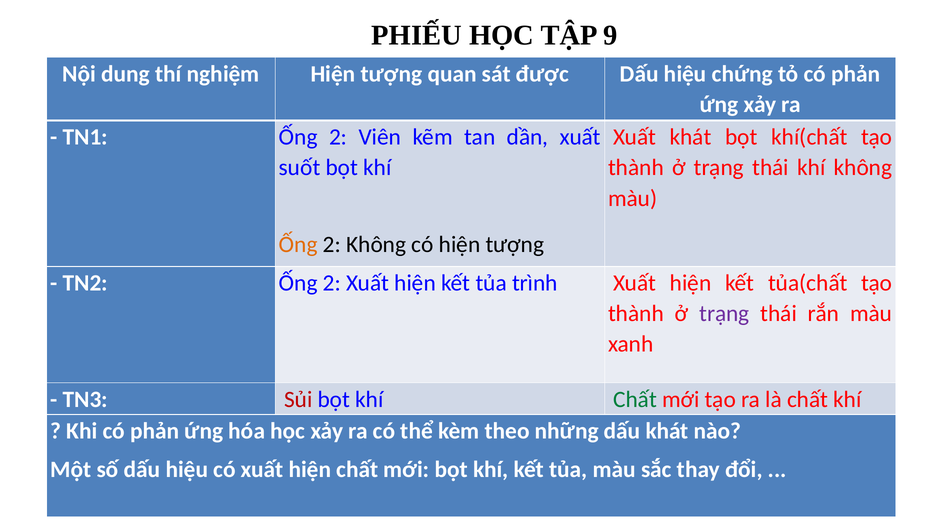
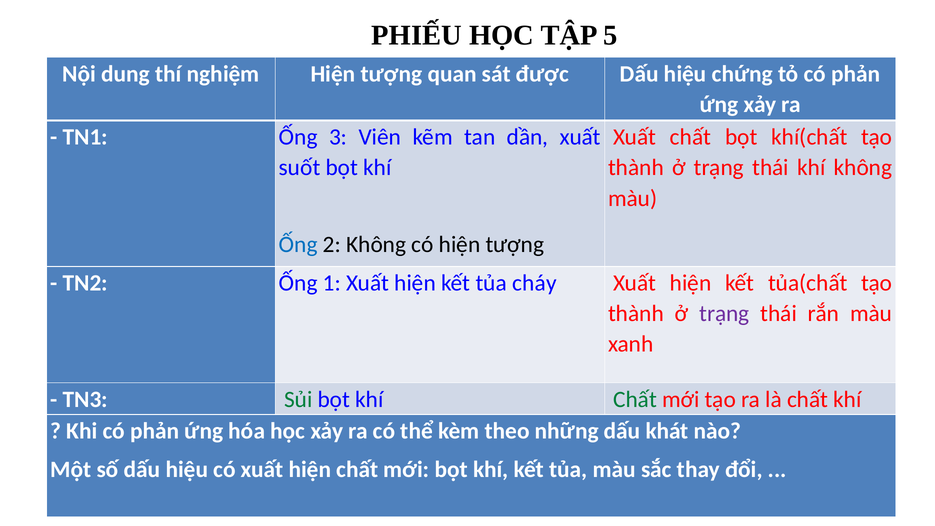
9: 9 -> 5 (611, 35)
TN1 Ống 2: 2 -> 3 (338, 137)
Xuất khát: khát -> chất (690, 137)
Ống colour: orange -> blue (298, 244)
TN2 Ống 2: 2 -> 1 (332, 283)
trình: trình -> cháy (535, 283)
Sủi colour: red -> green (298, 399)
